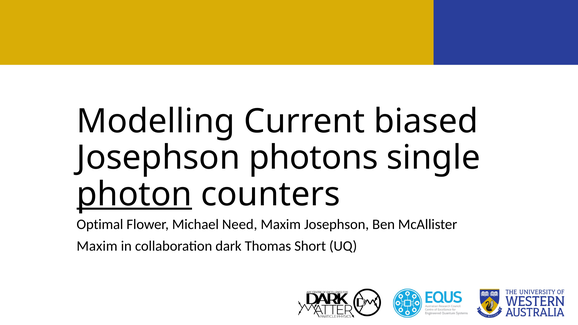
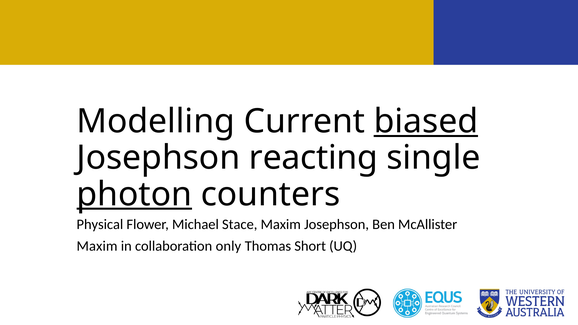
biased underline: none -> present (426, 121)
photons: photons -> reacting (313, 158)
Optimal: Optimal -> Physical (100, 224)
Need: Need -> Stace (240, 224)
dark: dark -> only (228, 246)
